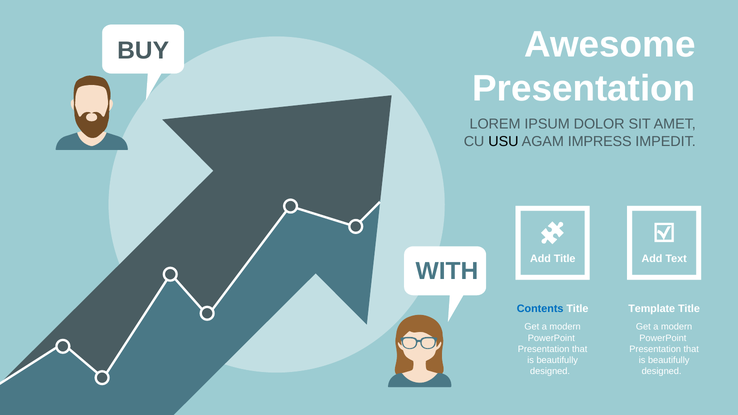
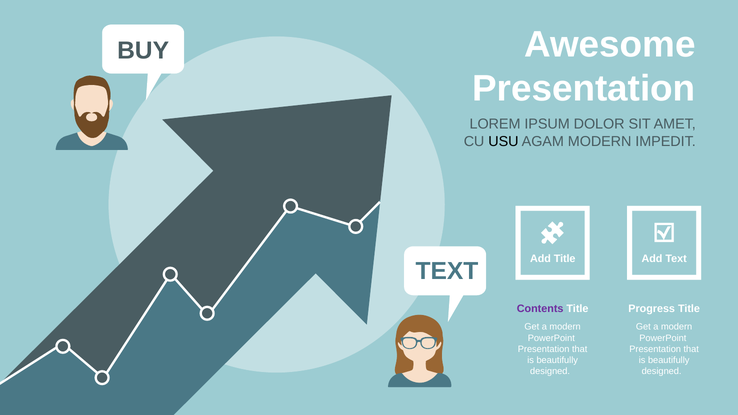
AGAM IMPRESS: IMPRESS -> MODERN (600, 141)
WITH: WITH -> TEXT (447, 271)
Contents colour: blue -> purple (540, 309)
Template: Template -> Progress (652, 309)
